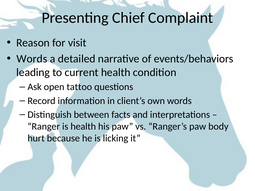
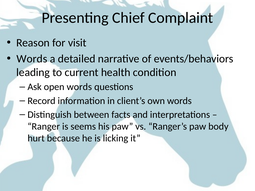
open tattoo: tattoo -> words (79, 87)
is health: health -> seems (83, 127)
